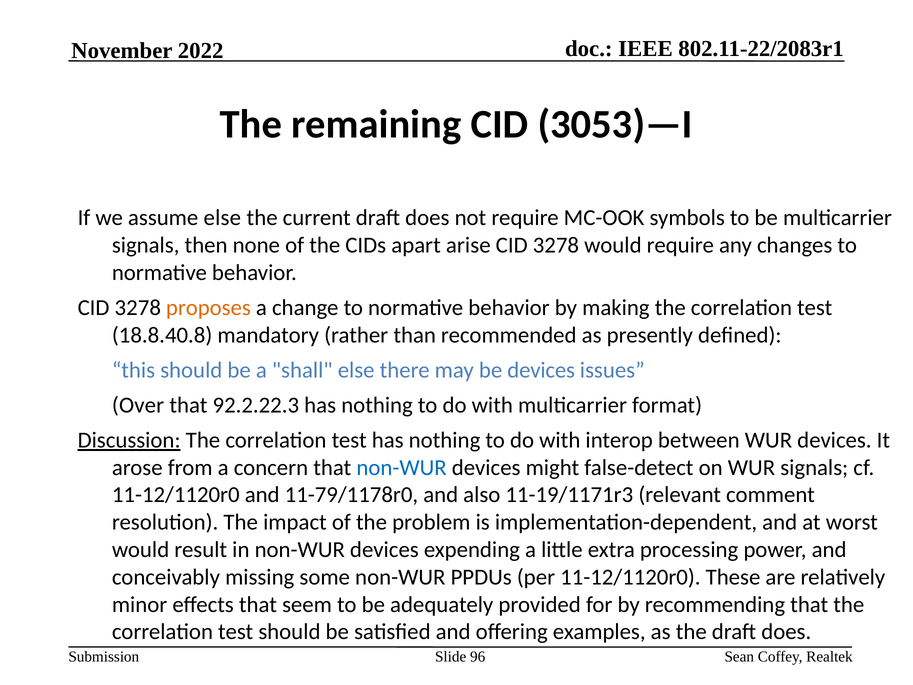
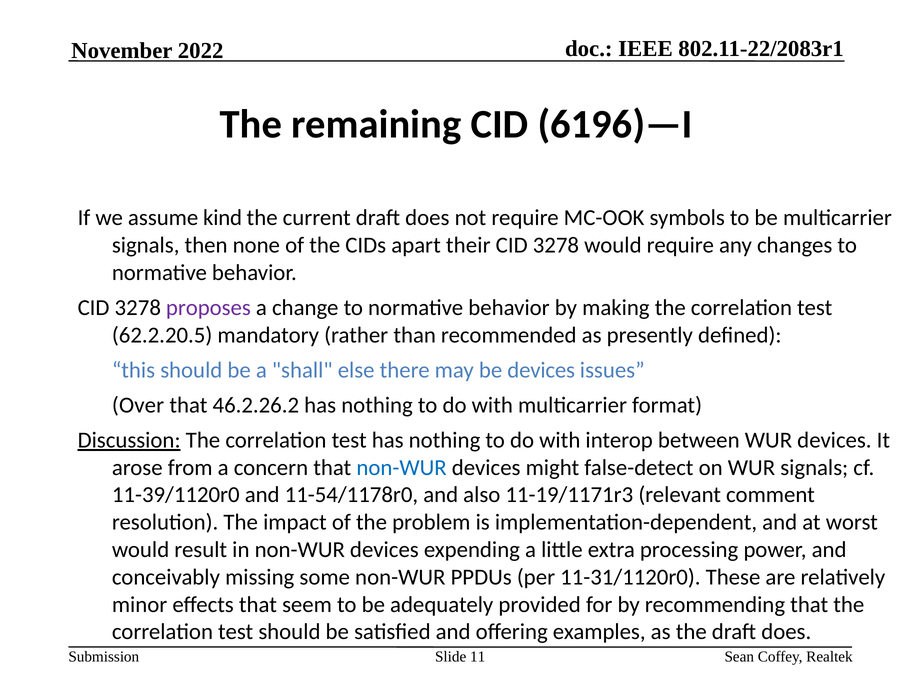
3053)—I: 3053)—I -> 6196)—I (615, 125)
assume else: else -> kind (223, 218)
arise: arise -> their (468, 245)
proposes colour: orange -> purple (208, 307)
18.8.40.8: 18.8.40.8 -> 62.2.20.5 (162, 335)
92.2.22.3: 92.2.22.3 -> 46.2.26.2 (256, 405)
11-12/1120r0: 11-12/1120r0 -> 11-39/1120r0 (176, 495)
11-79/1178r0: 11-79/1178r0 -> 11-54/1178r0 (351, 495)
per 11-12/1120r0: 11-12/1120r0 -> 11-31/1120r0 (630, 577)
96: 96 -> 11 (478, 657)
